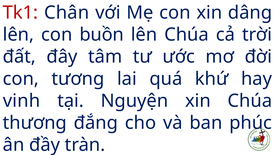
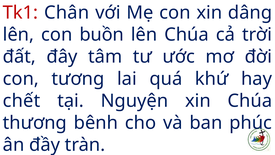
vinh: vinh -> chết (22, 101)
đắng: đắng -> bênh (96, 123)
